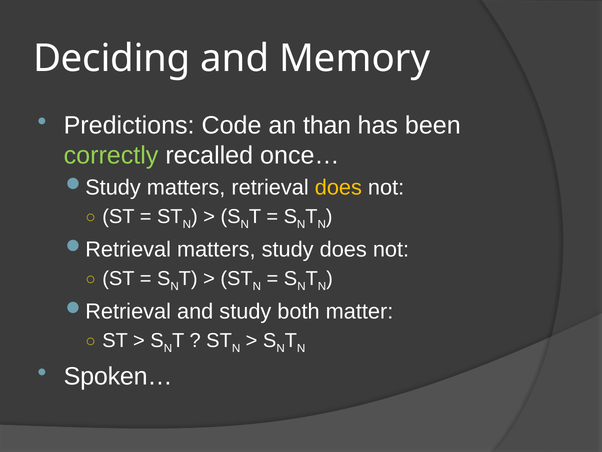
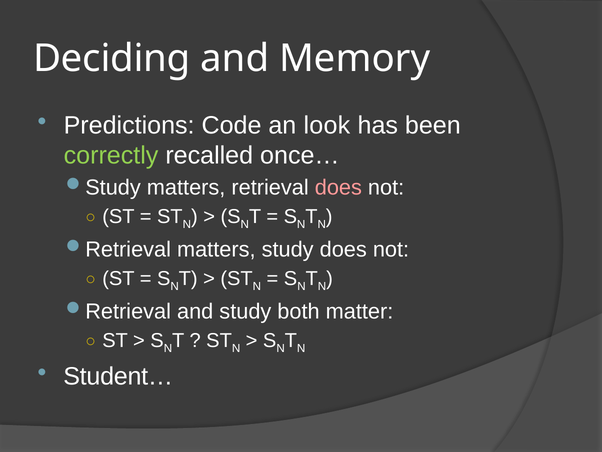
than: than -> look (327, 125)
does colour: yellow -> pink (338, 187)
Spoken…: Spoken… -> Student… (118, 376)
